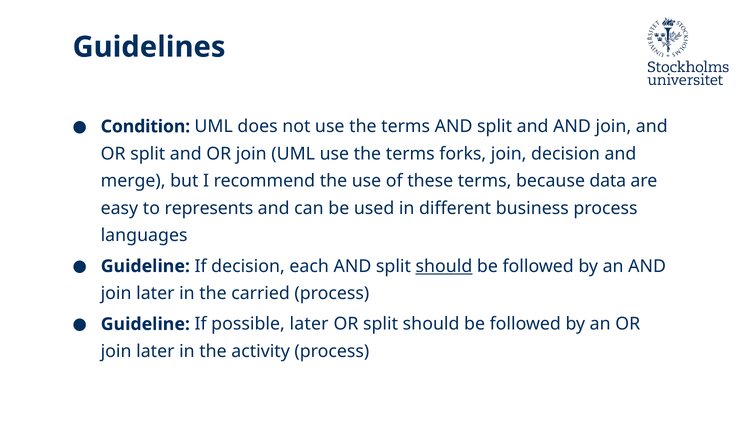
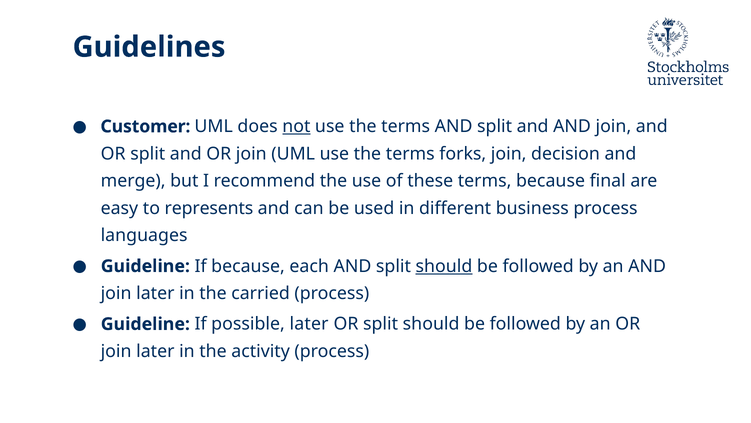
Condition: Condition -> Customer (145, 126)
not underline: none -> present (296, 126)
data: data -> final (608, 181)
If decision: decision -> because (248, 266)
